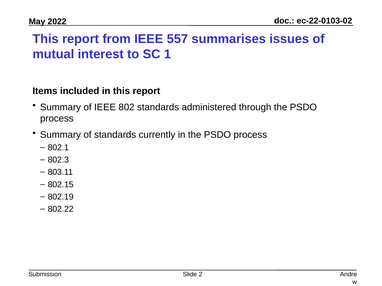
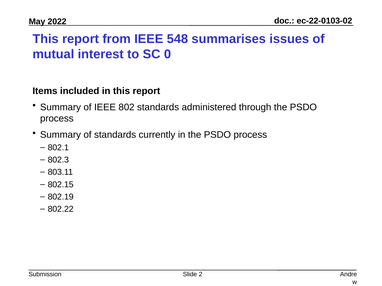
557: 557 -> 548 (177, 39)
1: 1 -> 0 (167, 54)
